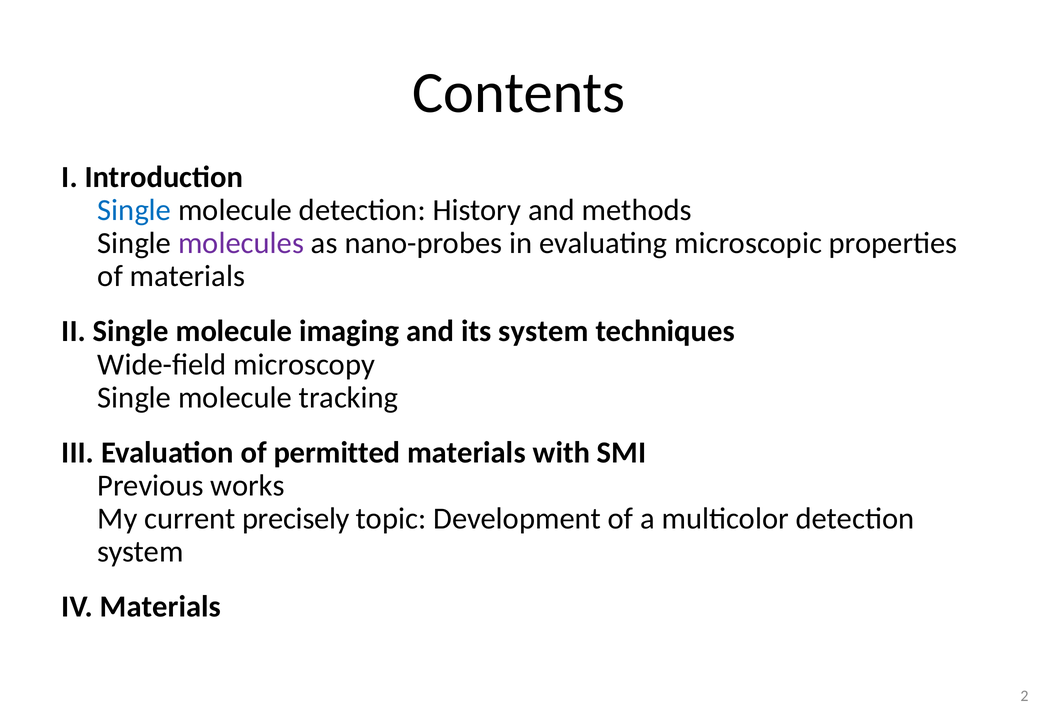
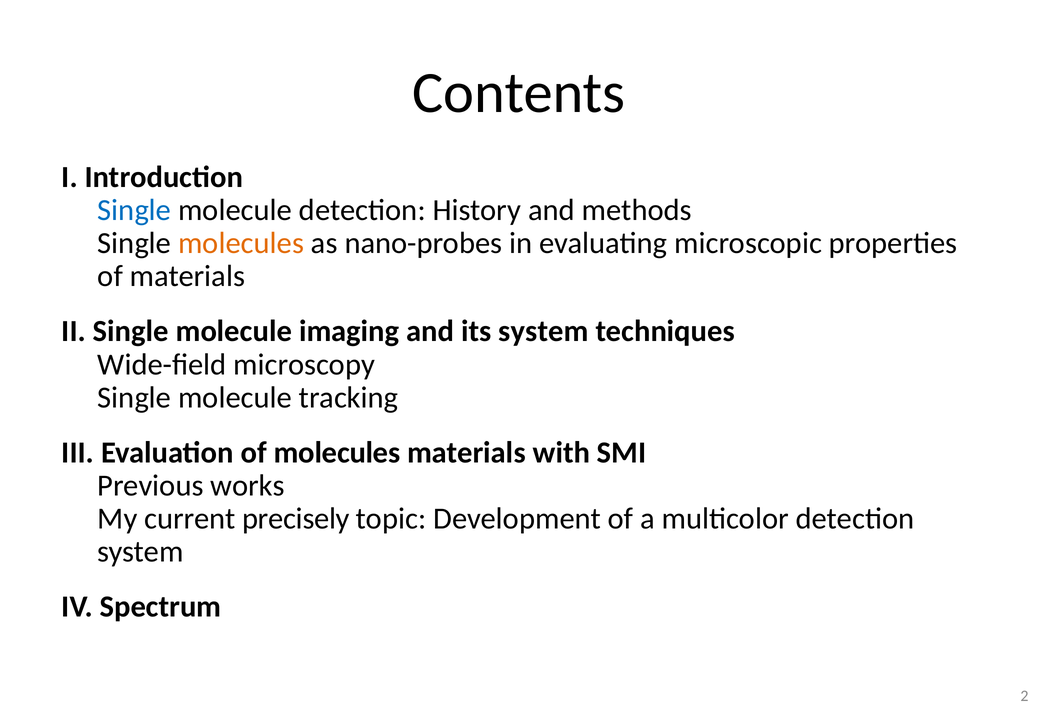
molecules colour: purple -> orange (241, 243)
of permitted: permitted -> molecules (337, 452)
IV Materials: Materials -> Spectrum (161, 606)
